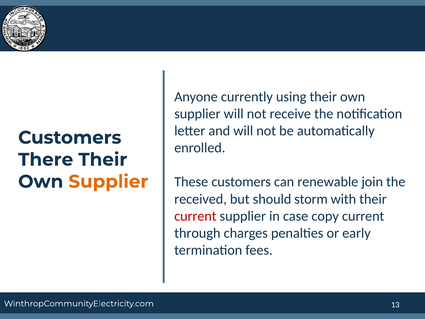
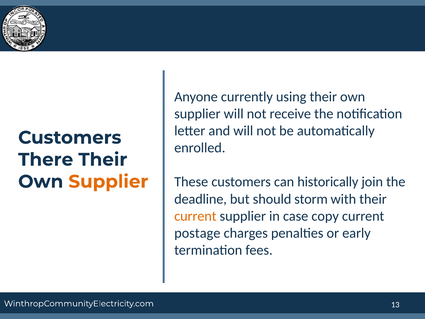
renewable: renewable -> historically (328, 182)
received: received -> deadline (201, 199)
current colour: red -> orange (195, 216)
through: through -> postage (197, 233)
